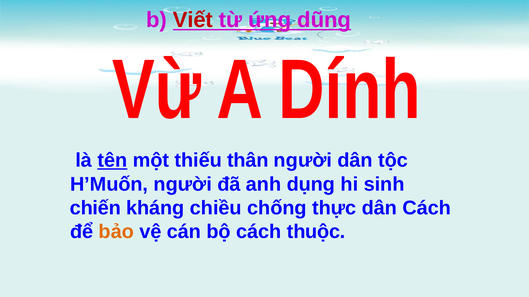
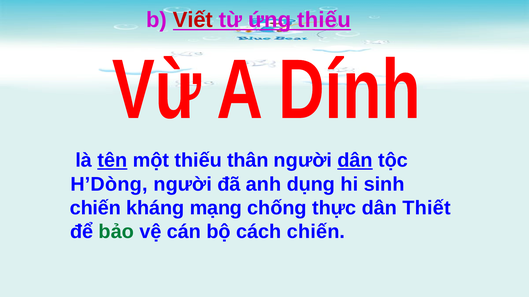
ứng dũng: dũng -> thiếu (324, 20)
dân underline: none -> present (355, 161)
H’Muốn: H’Muốn -> H’Dòng (109, 185)
chiều: chiều -> mạng (216, 208)
dân Cách: Cách -> Thiết (427, 208)
bảo colour: orange -> green (116, 232)
cách thuộc: thuộc -> chiến (316, 232)
